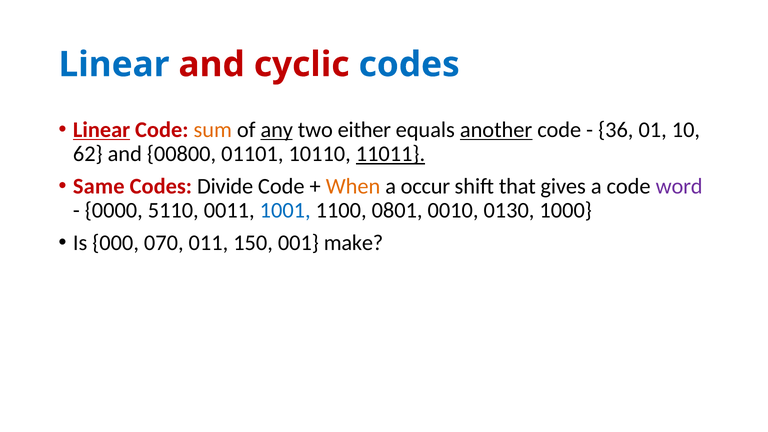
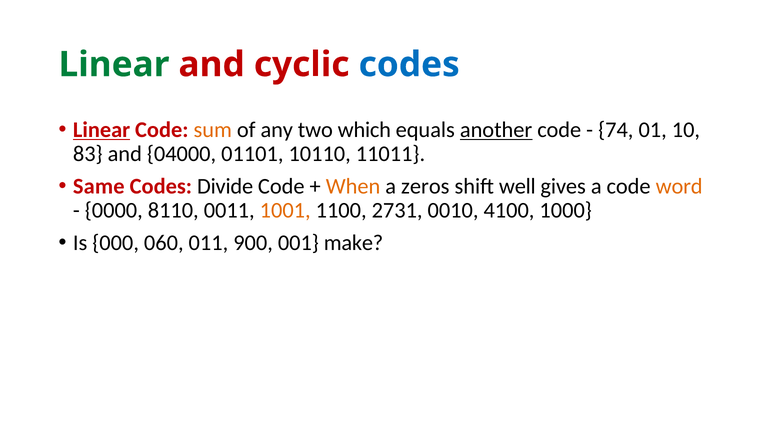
Linear colour: blue -> green (114, 65)
any underline: present -> none (277, 130)
either: either -> which (364, 130)
36: 36 -> 74 (616, 130)
62: 62 -> 83 (88, 154)
00800: 00800 -> 04000 (182, 154)
11011 underline: present -> none (390, 154)
occur: occur -> zeros (425, 186)
that: that -> well (517, 186)
word colour: purple -> orange (679, 186)
5110: 5110 -> 8110 (173, 210)
1001 colour: blue -> orange (285, 210)
0801: 0801 -> 2731 (397, 210)
0130: 0130 -> 4100 (509, 210)
070: 070 -> 060 (164, 243)
150: 150 -> 900 (253, 243)
